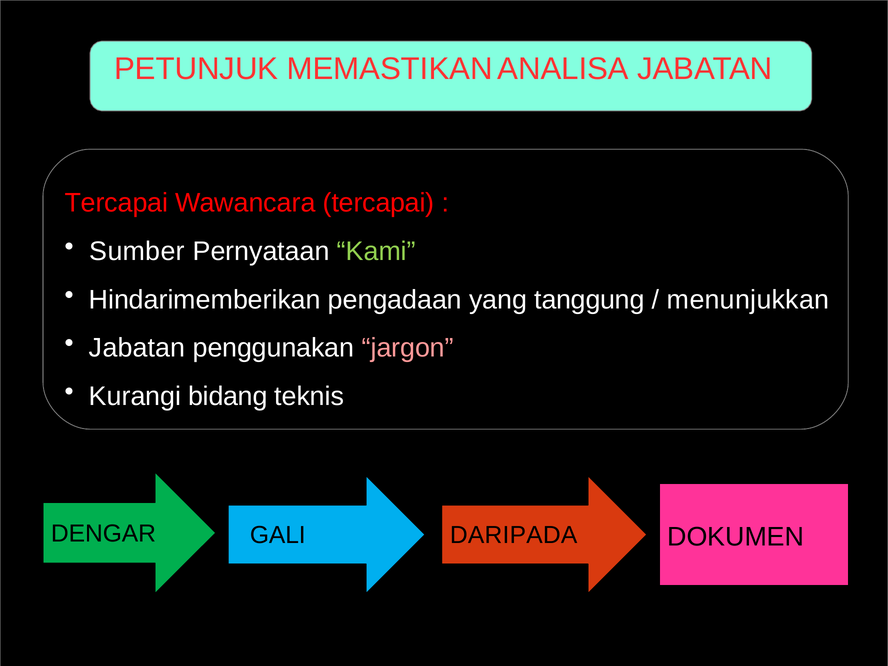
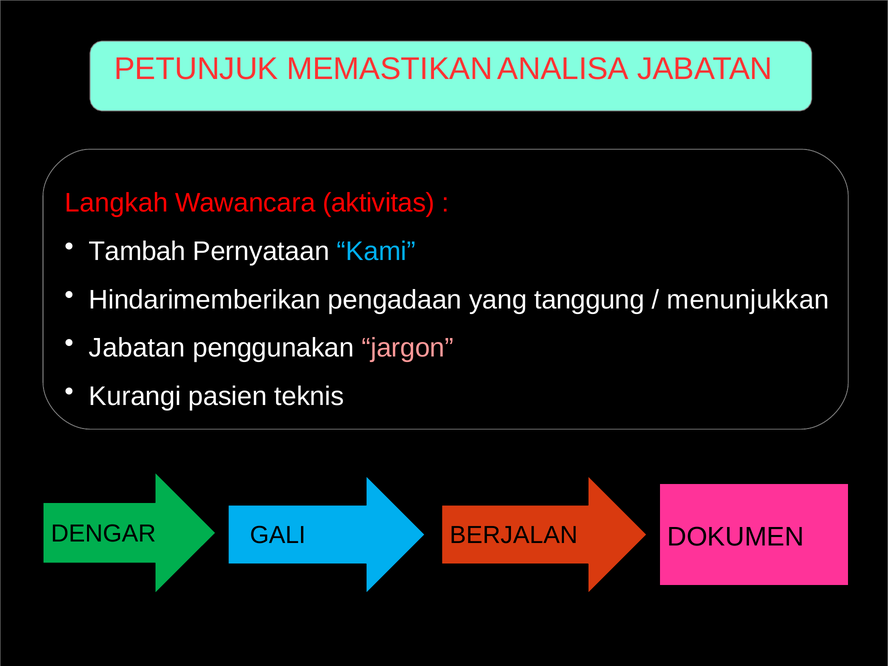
Tercapai: Tercapai -> Langkah (116, 203)
Wawancara tercapai: tercapai -> aktivitas (379, 203)
Sumber: Sumber -> Tambah (137, 251)
Kami colour: light green -> light blue (376, 251)
bidang: bidang -> pasien (228, 396)
DARIPADA: DARIPADA -> BERJALAN (514, 535)
